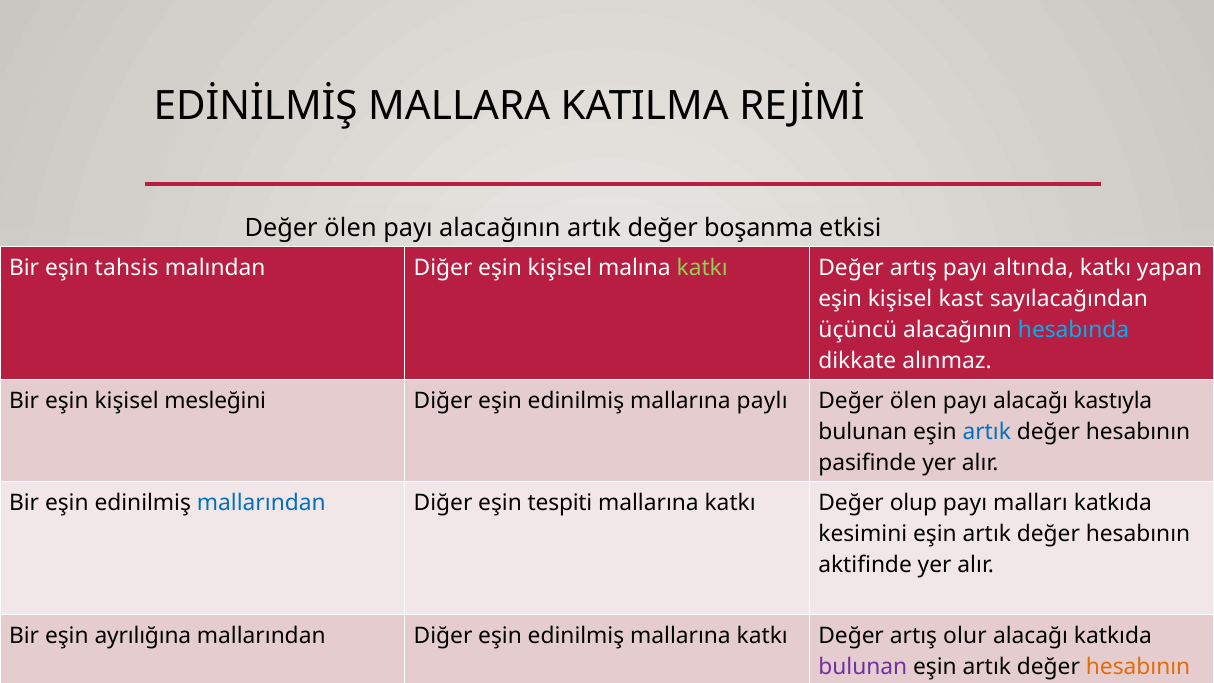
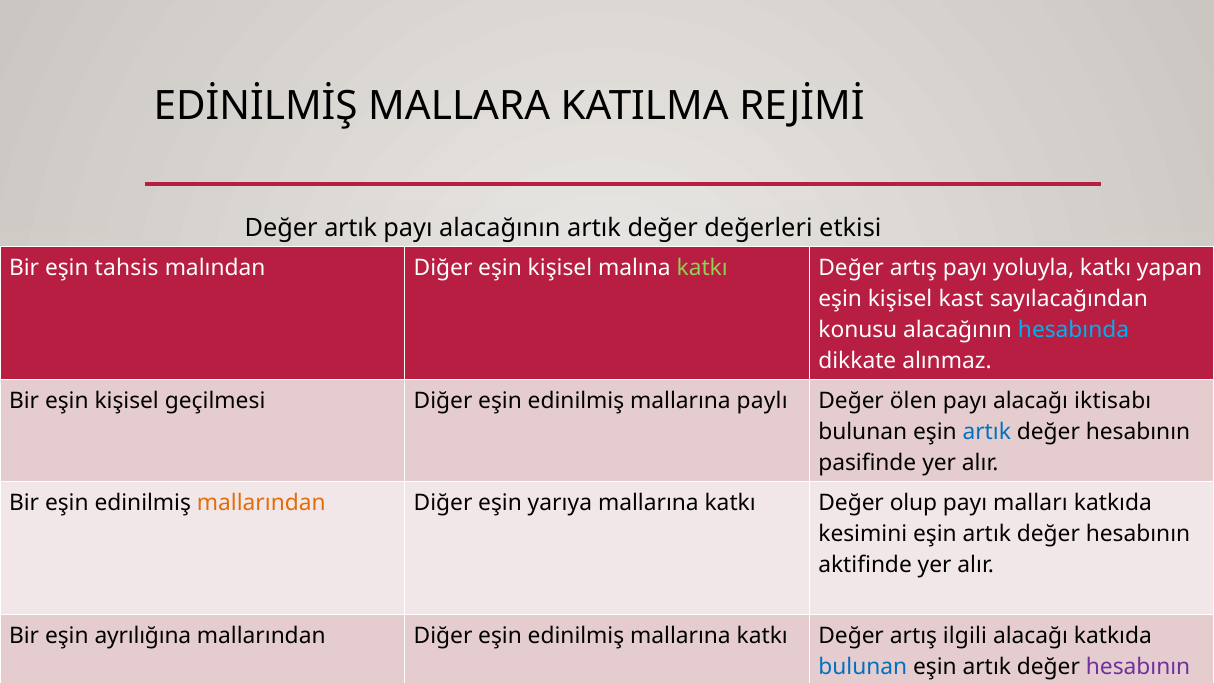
ölen: ölen -> artık (351, 228)
boşanma: boşanma -> değerleri (758, 228)
altında: altında -> yoluyla (1034, 268)
üçüncü: üçüncü -> konusu (858, 330)
mesleğini: mesleğini -> geçilmesi (215, 401)
kastıyla: kastıyla -> iktisabı (1113, 401)
mallarından colour: blue -> orange (261, 503)
eşin tespiti: tespiti -> yarıya (560, 503)
olur: olur -> ilgili (965, 636)
bulunan colour: purple -> blue (863, 667)
hesabının colour: orange -> purple (1138, 667)
